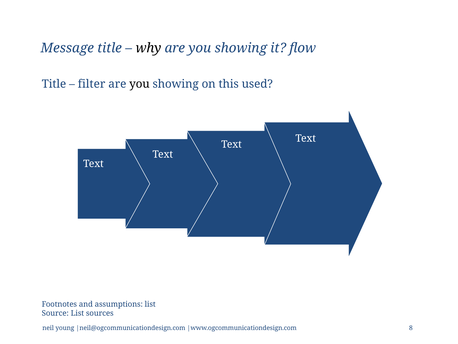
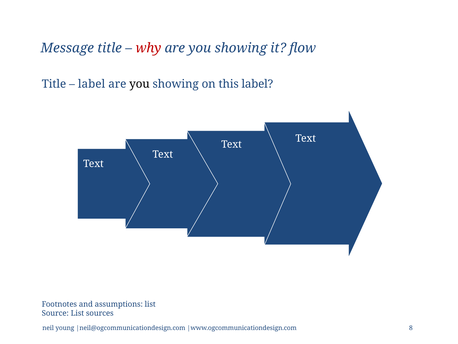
why colour: black -> red (148, 48)
filter: filter -> label (92, 84)
this used: used -> label (257, 84)
